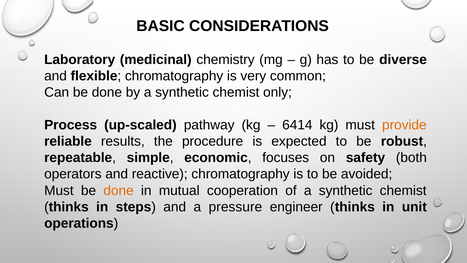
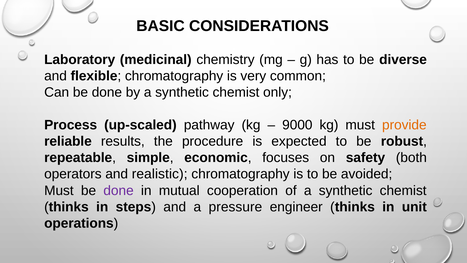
6414: 6414 -> 9000 (297, 125)
reactive: reactive -> realistic (160, 174)
done colour: orange -> purple (119, 190)
